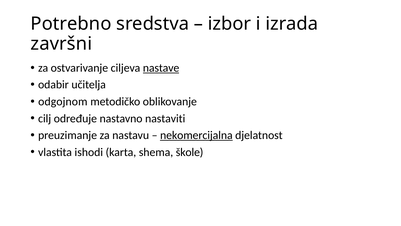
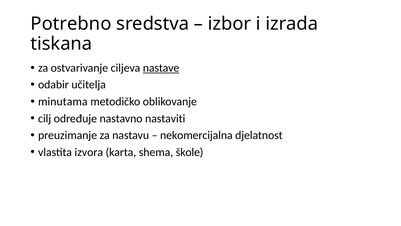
završni: završni -> tiskana (61, 44)
odgojnom: odgojnom -> minutama (63, 101)
nekomercijalna underline: present -> none (196, 135)
ishodi: ishodi -> izvora (89, 152)
